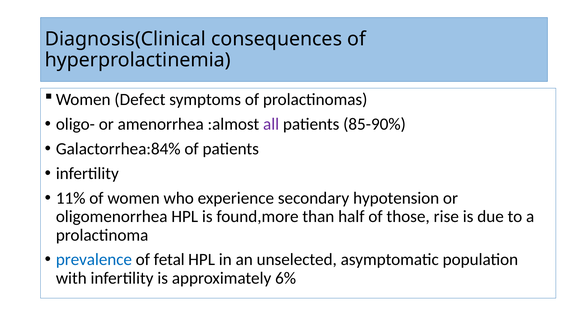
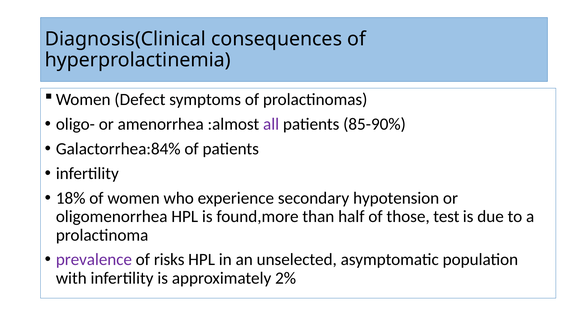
11%: 11% -> 18% (71, 198)
rise: rise -> test (446, 216)
prevalence colour: blue -> purple (94, 259)
fetal: fetal -> risks (169, 259)
6%: 6% -> 2% (286, 278)
